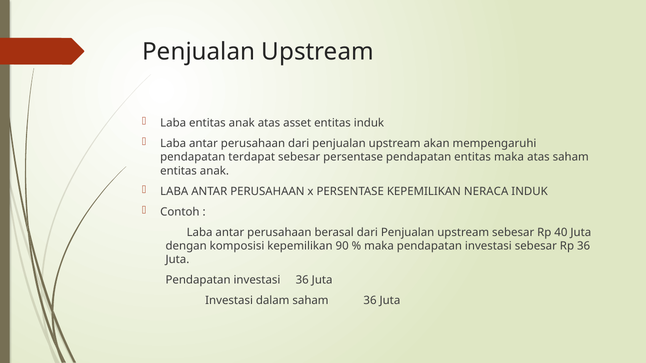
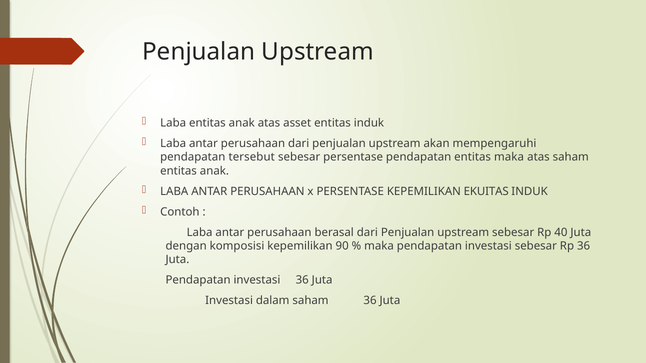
terdapat: terdapat -> tersebut (252, 157)
NERACA: NERACA -> EKUITAS (486, 192)
